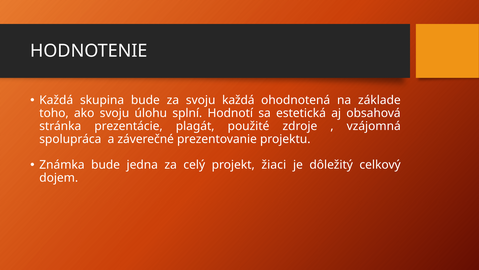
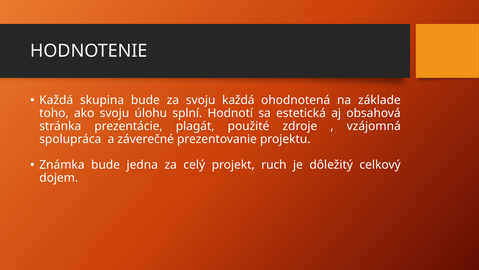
žiaci: žiaci -> ruch (274, 165)
